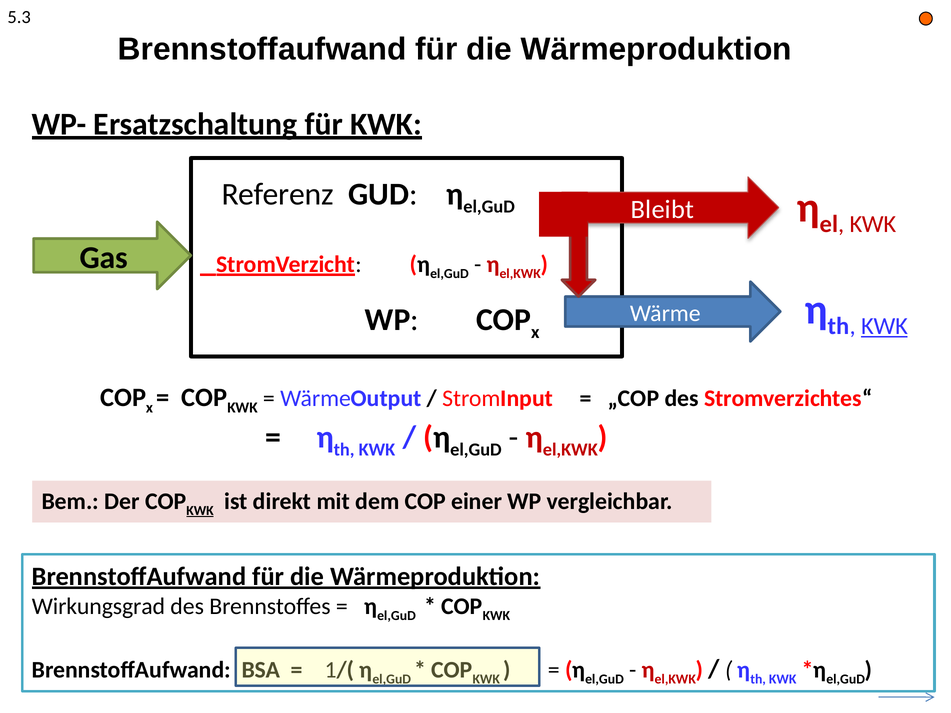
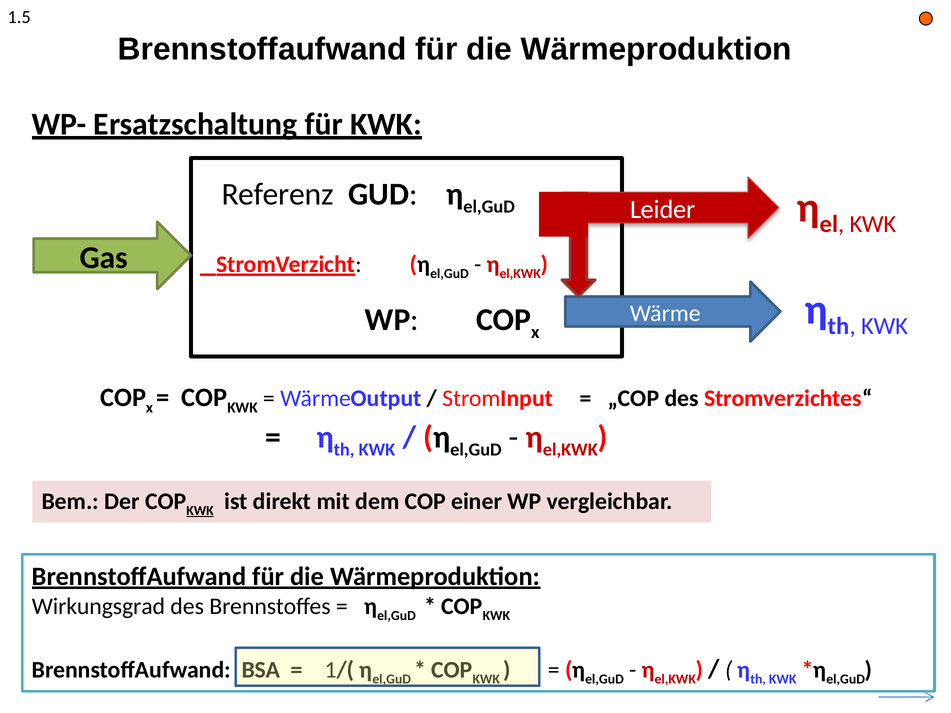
5.3: 5.3 -> 1.5 (19, 17)
Bleibt: Bleibt -> Leider (663, 209)
KWK underline: present -> none (885, 326)
